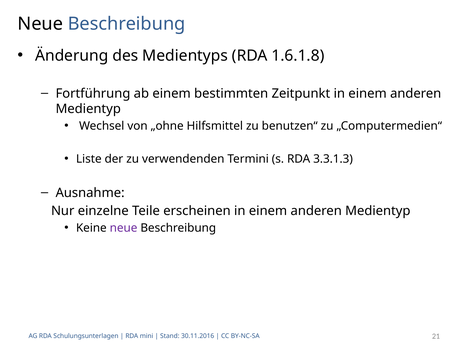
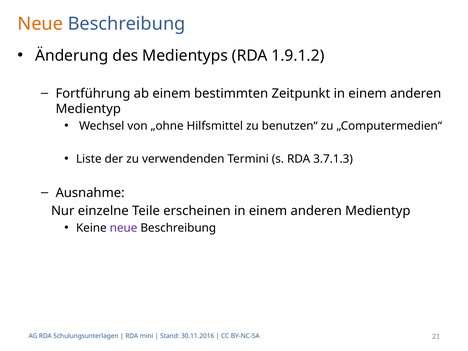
Neue colour: black -> orange (40, 24)
1.6.1.8: 1.6.1.8 -> 1.9.1.2 (298, 56)
3.3.1.3: 3.3.1.3 -> 3.7.1.3 (333, 159)
